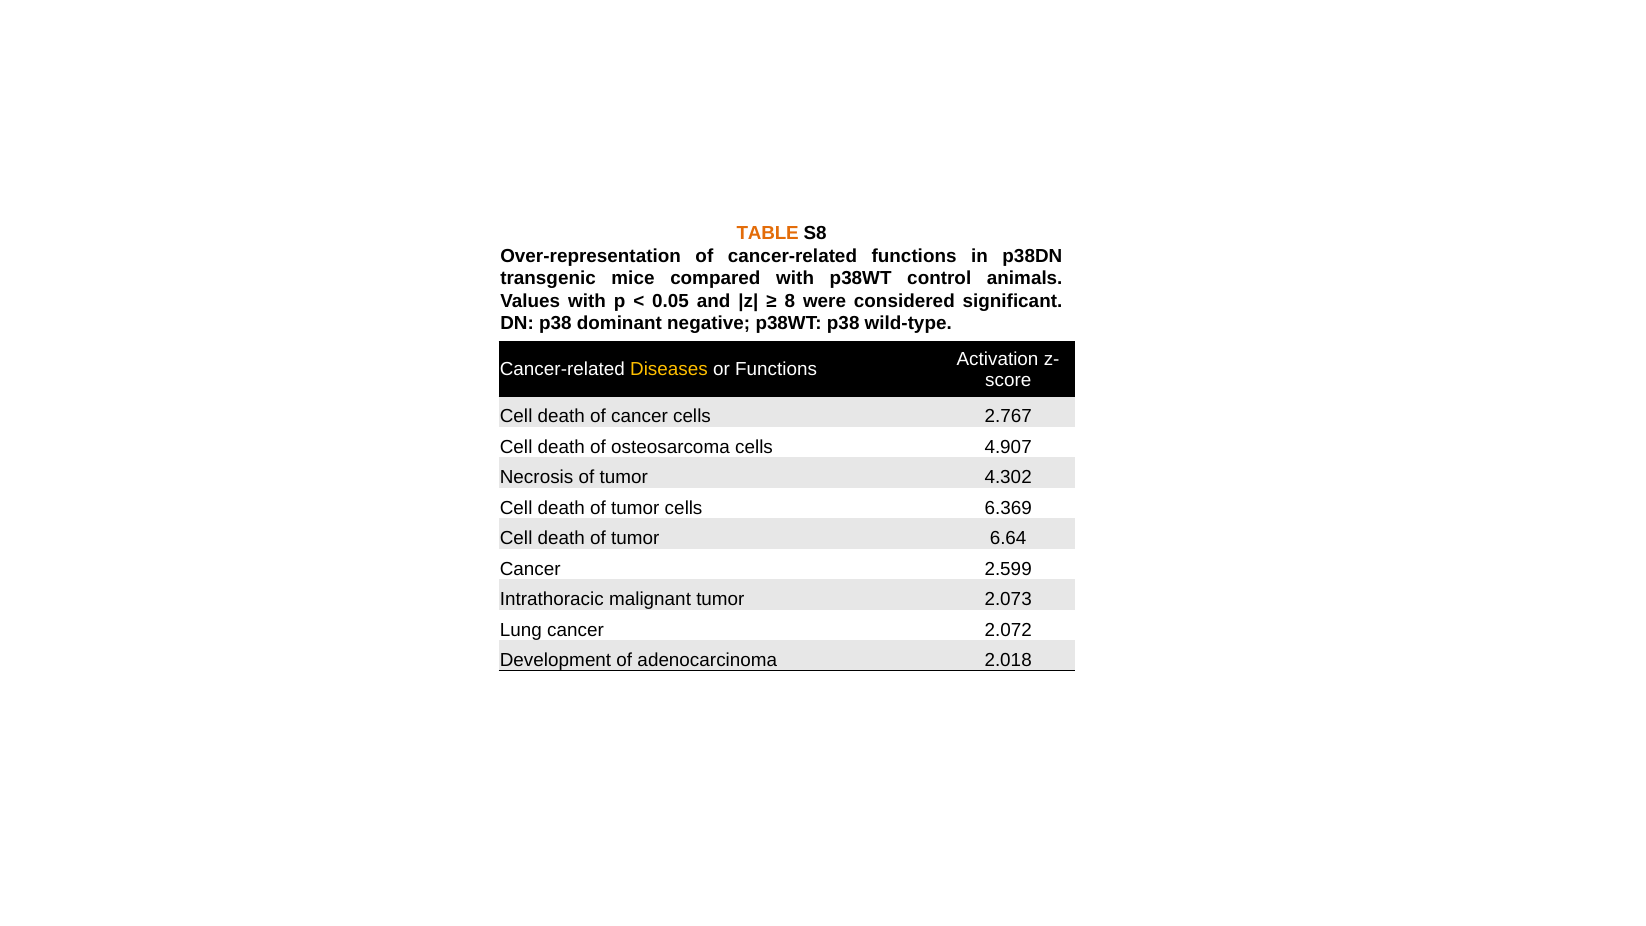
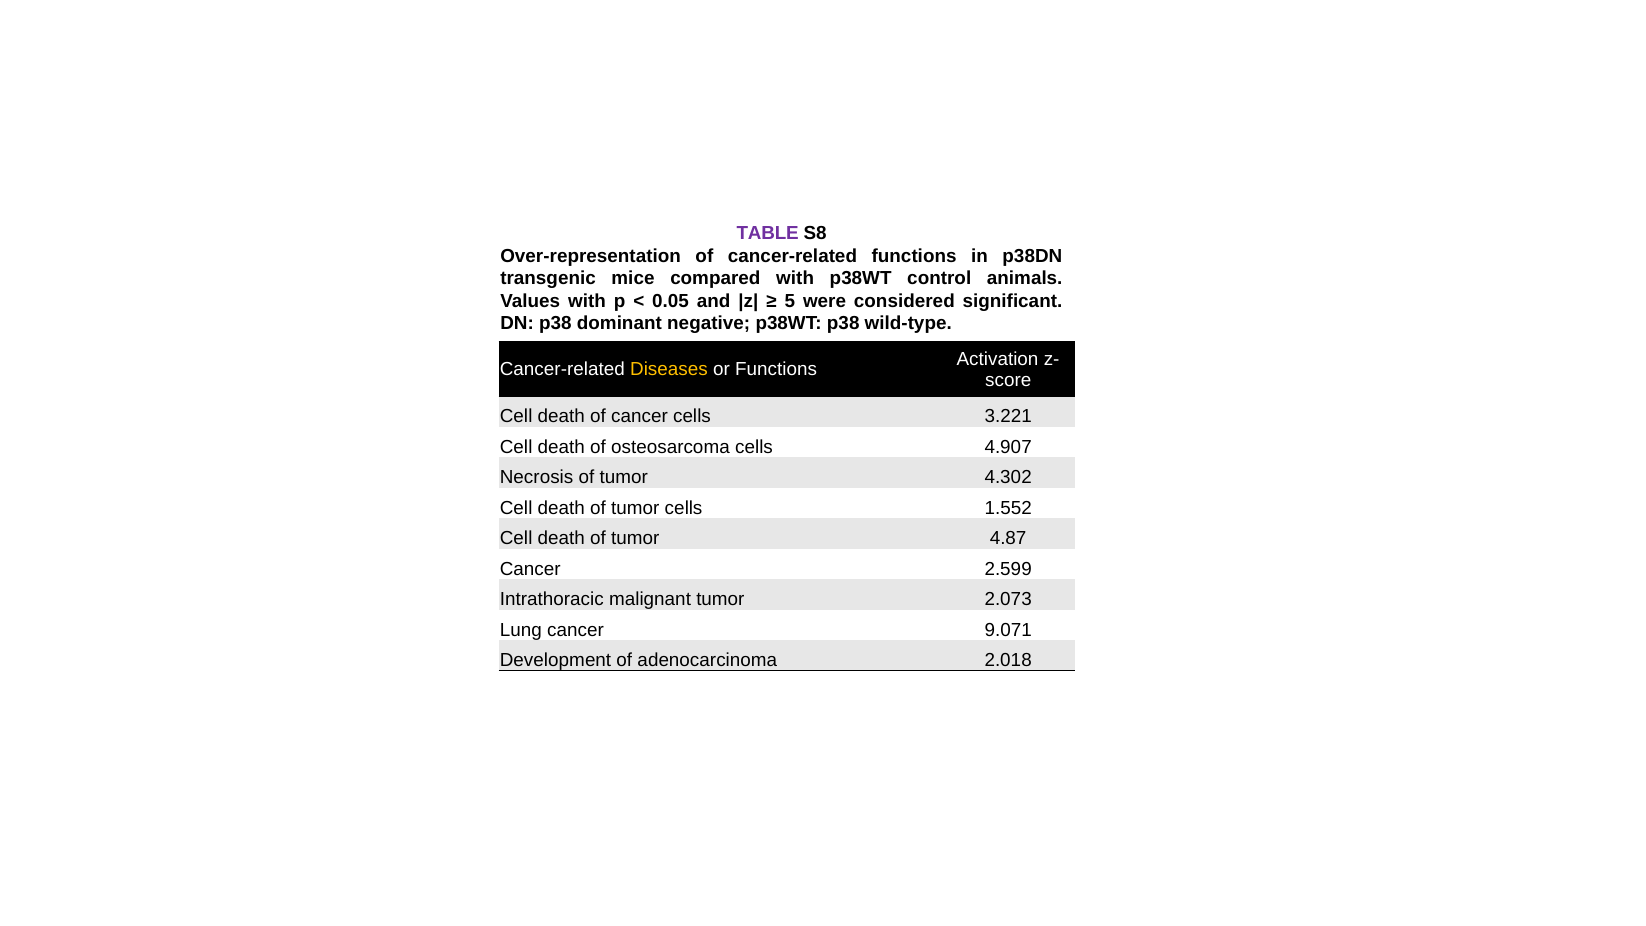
TABLE colour: orange -> purple (768, 233)
8: 8 -> 5 (790, 301)
2.767: 2.767 -> 3.221 (1008, 417)
6.369: 6.369 -> 1.552 (1008, 508)
6.64: 6.64 -> 4.87 (1008, 539)
2.072: 2.072 -> 9.071 (1008, 630)
